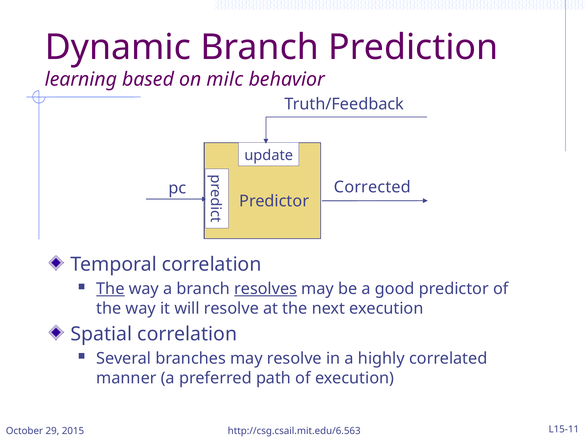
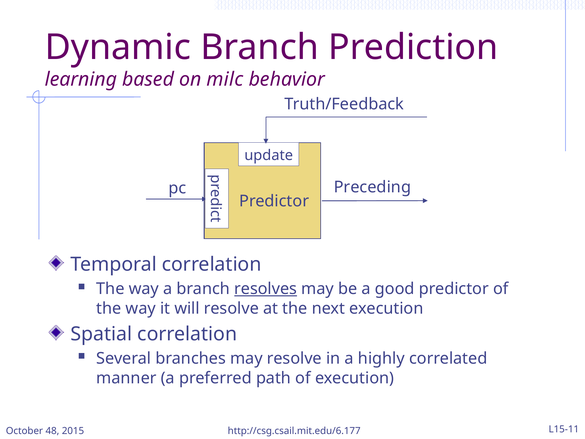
Corrected: Corrected -> Preceding (372, 187)
The underline: present -> none (110, 289)
29: 29 -> 48 (52, 431)
http://csg.csail.mit.edu/6.563: http://csg.csail.mit.edu/6.563 -> http://csg.csail.mit.edu/6.177 (294, 431)
